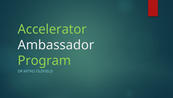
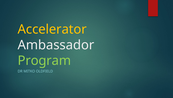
Accelerator colour: light green -> yellow (52, 29)
